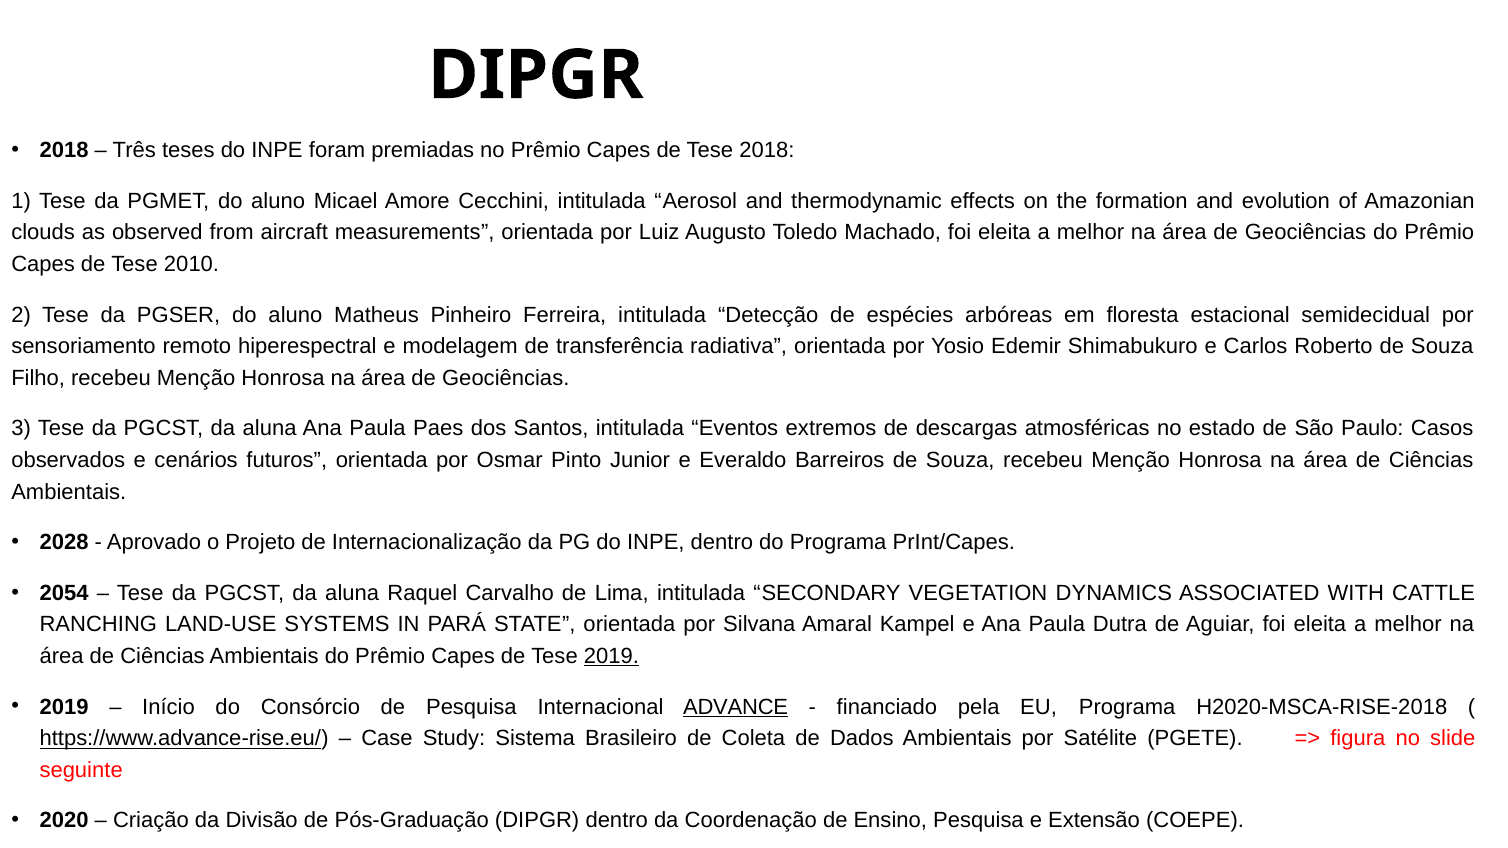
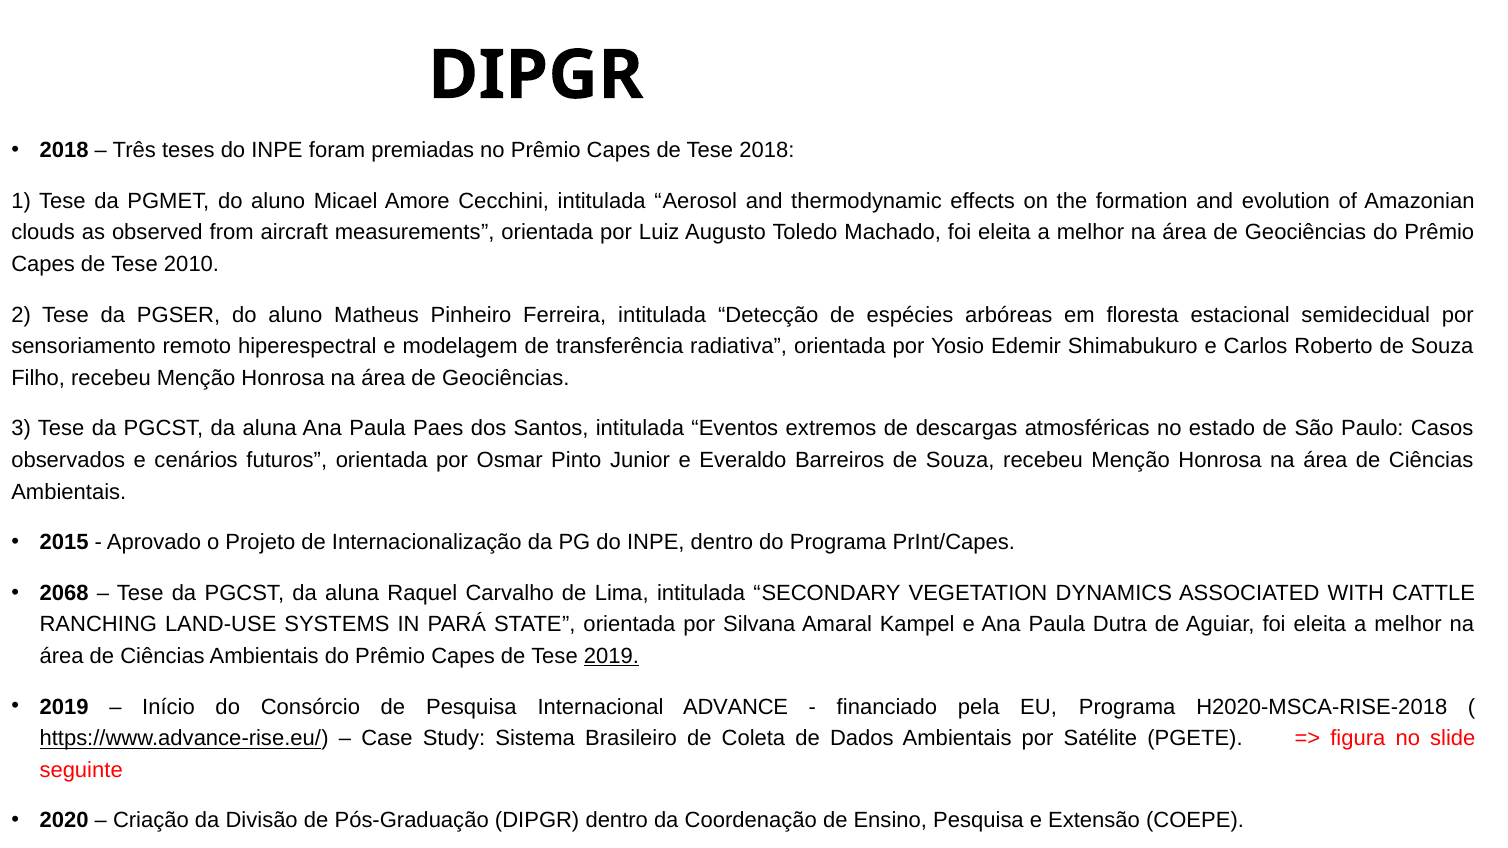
2028: 2028 -> 2015 (64, 543)
2054: 2054 -> 2068 (64, 593)
ADVANCE underline: present -> none (736, 707)
